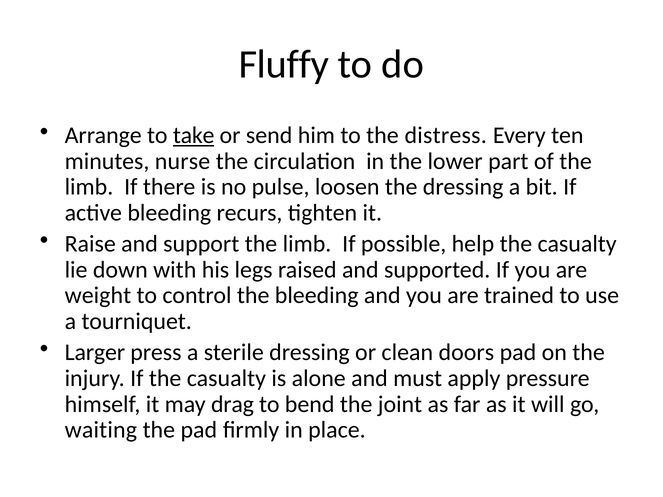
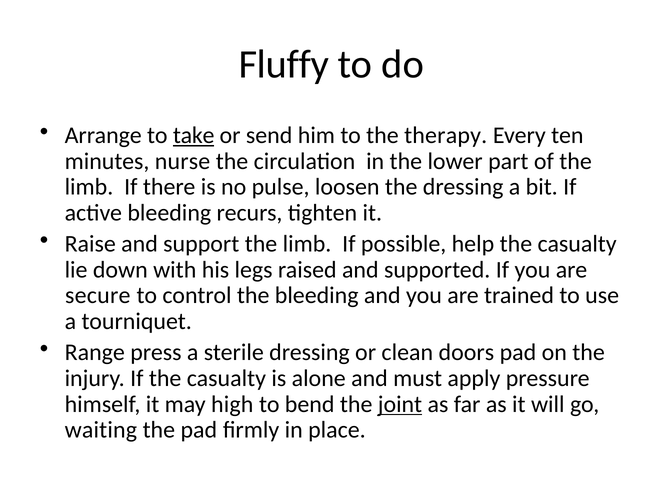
distress: distress -> therapy (446, 135)
weight: weight -> secure (98, 296)
Larger: Larger -> Range (95, 353)
drag: drag -> high (232, 404)
joint underline: none -> present (400, 404)
